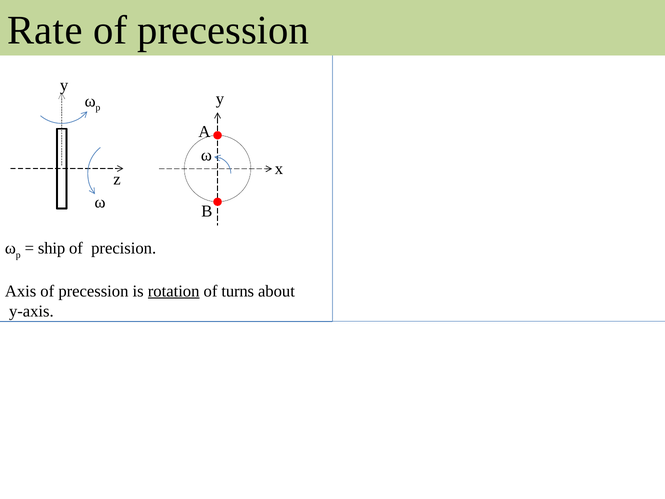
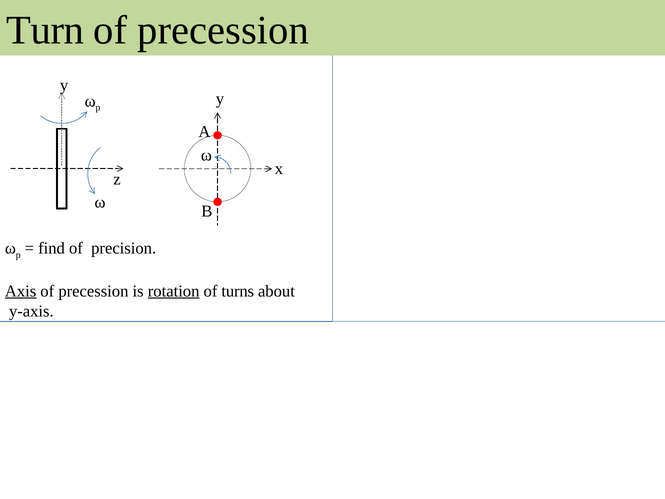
Rate: Rate -> Turn (45, 31)
ship: ship -> find (52, 248)
Axis underline: none -> present (21, 291)
